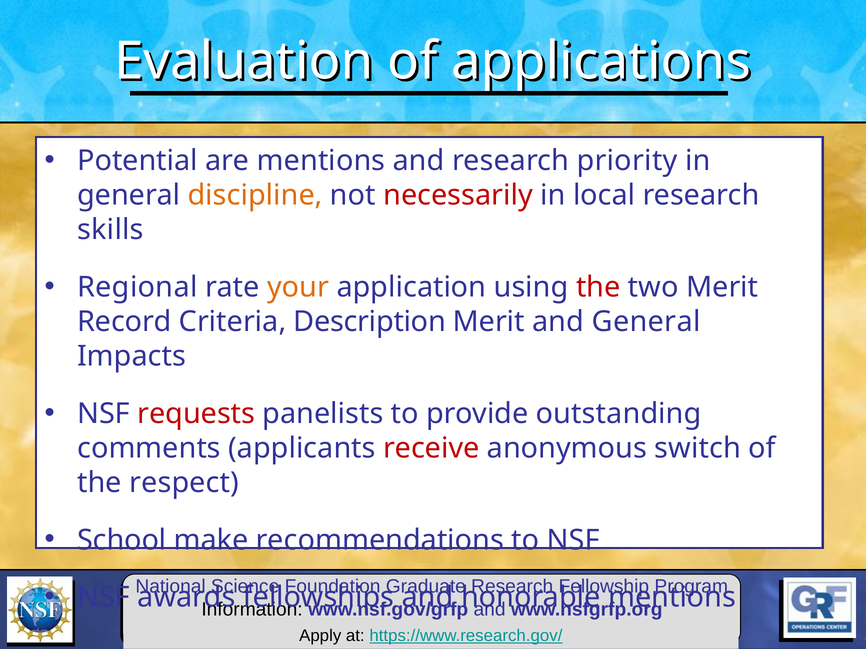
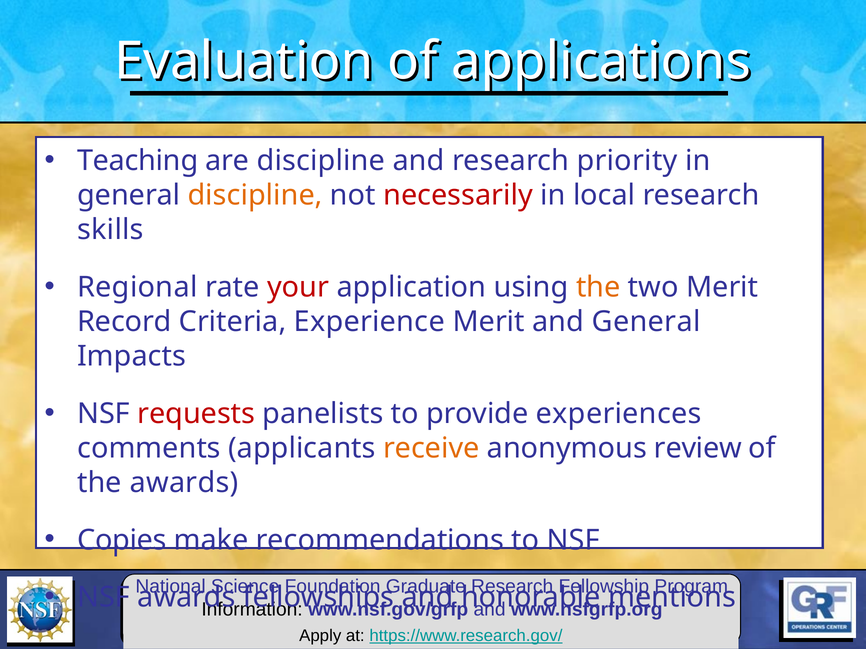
Potential: Potential -> Teaching (138, 161)
are mentions: mentions -> discipline (321, 161)
your colour: orange -> red (298, 287)
the colour: red -> orange (598, 287)
Description: Description -> Experience (369, 322)
outstanding: outstanding -> experiences (619, 414)
receive colour: red -> orange (431, 449)
switch: switch -> review (698, 449)
the respect: respect -> awards (184, 483)
School: School -> Copies (122, 540)
